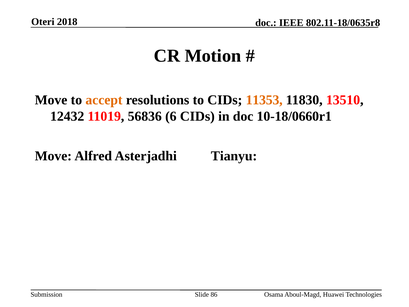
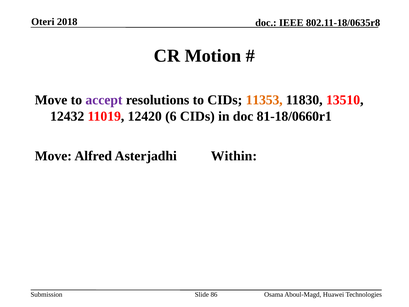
accept colour: orange -> purple (104, 100)
56836: 56836 -> 12420 (145, 116)
10-18/0660r1: 10-18/0660r1 -> 81-18/0660r1 (294, 116)
Tianyu: Tianyu -> Within (234, 156)
